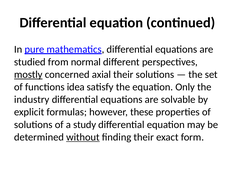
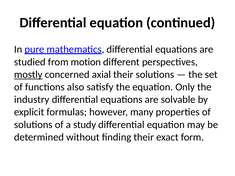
normal: normal -> motion (86, 62)
idea: idea -> also (76, 87)
these: these -> many (142, 112)
without underline: present -> none (83, 137)
